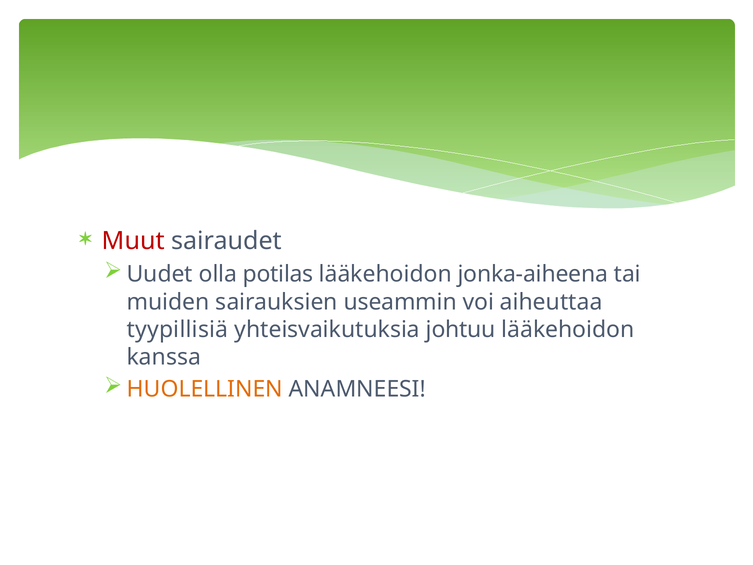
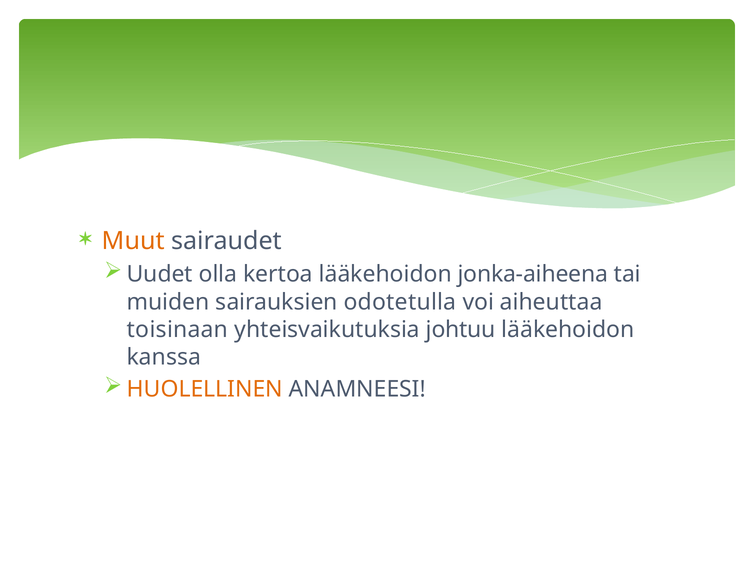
Muut colour: red -> orange (133, 241)
potilas: potilas -> kertoa (278, 274)
useammin: useammin -> odotetulla (400, 302)
tyypillisiä: tyypillisiä -> toisinaan (178, 329)
